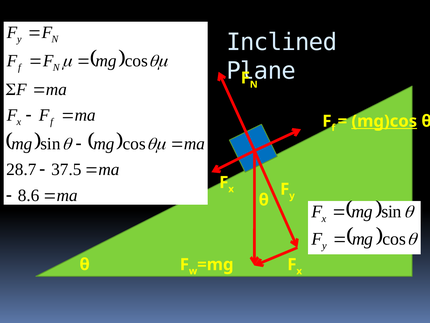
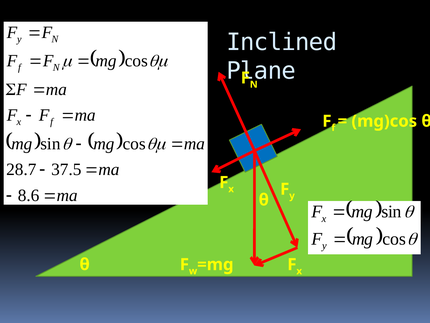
mg)cos underline: present -> none (384, 121)
